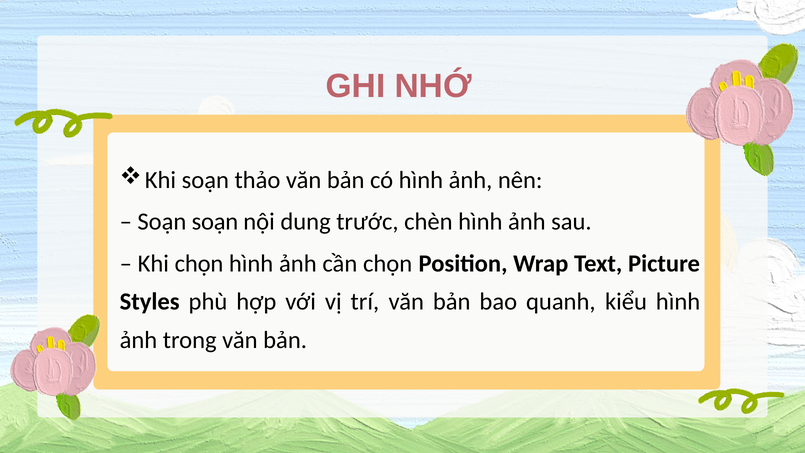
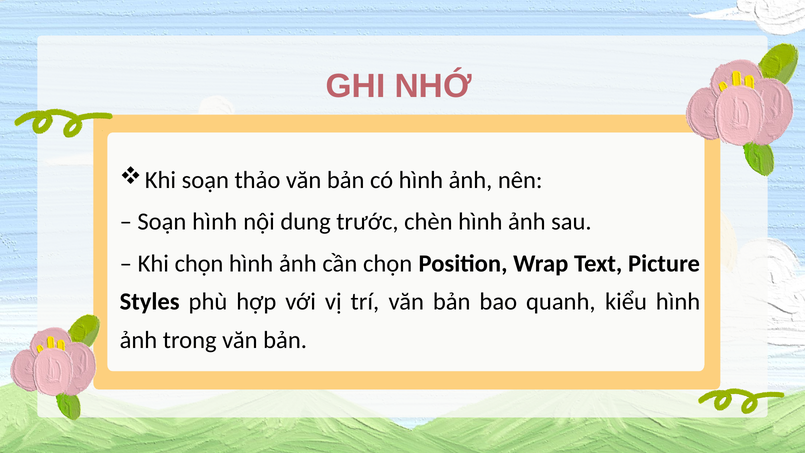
Soạn soạn: soạn -> hình (215, 222)
